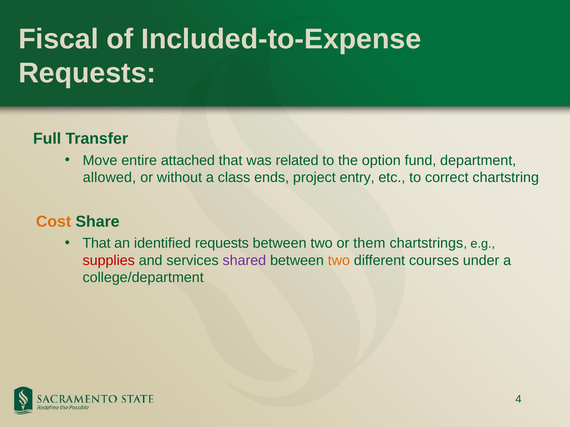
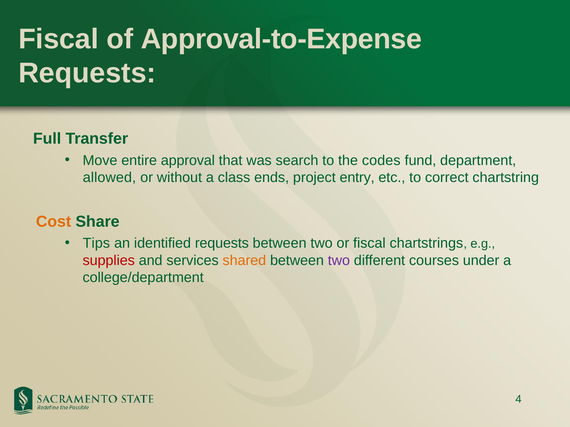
Included-to-Expense: Included-to-Expense -> Approval-to-Expense (281, 39)
attached: attached -> approval (188, 161)
related: related -> search (297, 161)
option: option -> codes (381, 161)
That: That -> Tips (96, 244)
or them: them -> fiscal (369, 244)
shared colour: purple -> orange (244, 261)
two colour: orange -> purple (339, 261)
